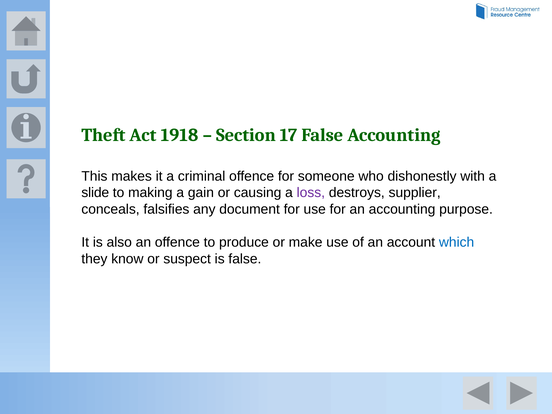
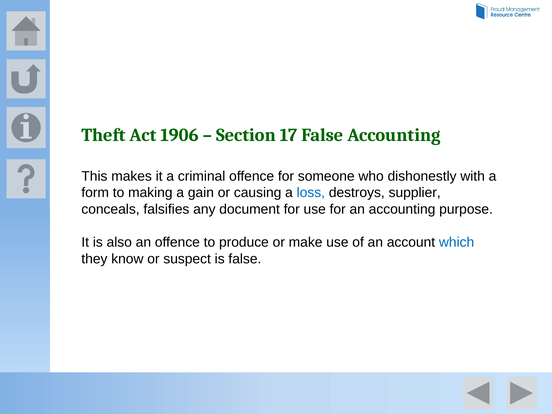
1918: 1918 -> 1906 (180, 135)
slide: slide -> form (95, 193)
loss colour: purple -> blue (311, 193)
